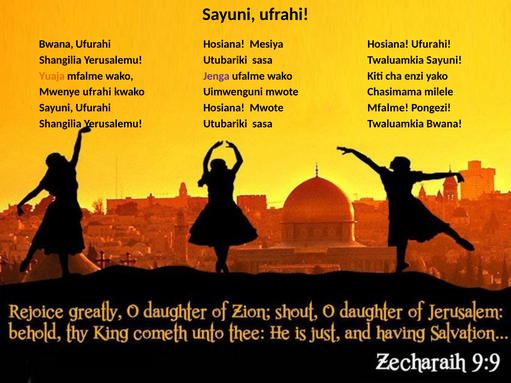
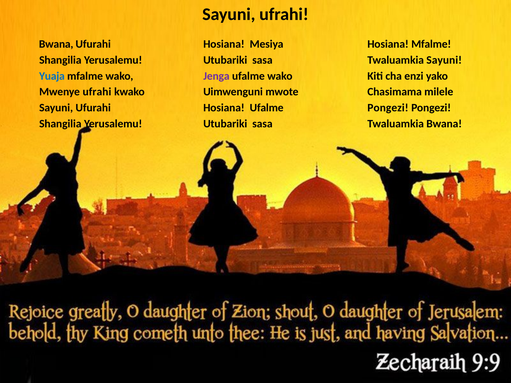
Hosiana Ufurahi: Ufurahi -> Mfalme (431, 44)
Yuaja colour: orange -> blue (52, 76)
Hosiana Mwote: Mwote -> Ufalme (267, 108)
Mfalme: Mfalme -> Pongezi (388, 108)
